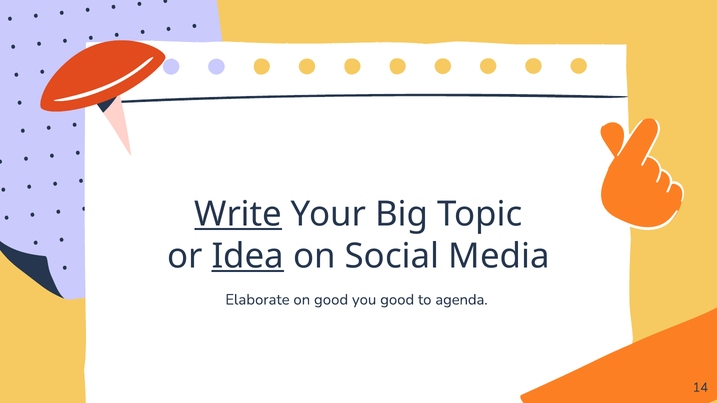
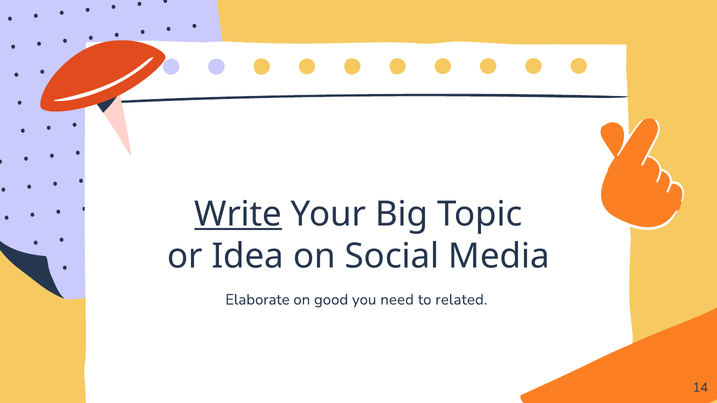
Idea underline: present -> none (248, 256)
you good: good -> need (397, 300)
agenda: agenda -> related (461, 300)
